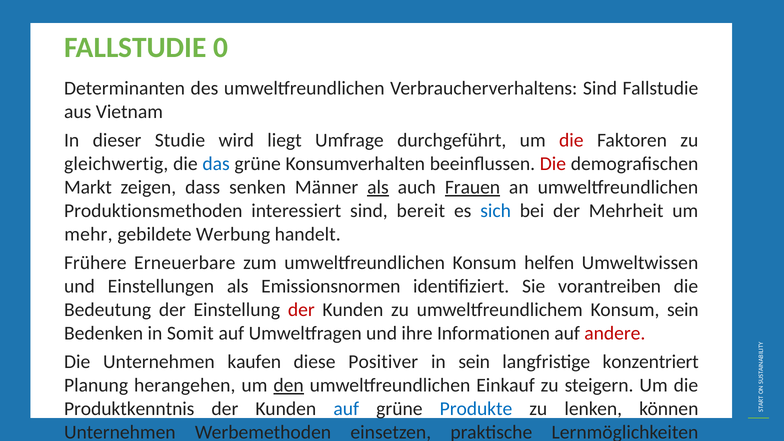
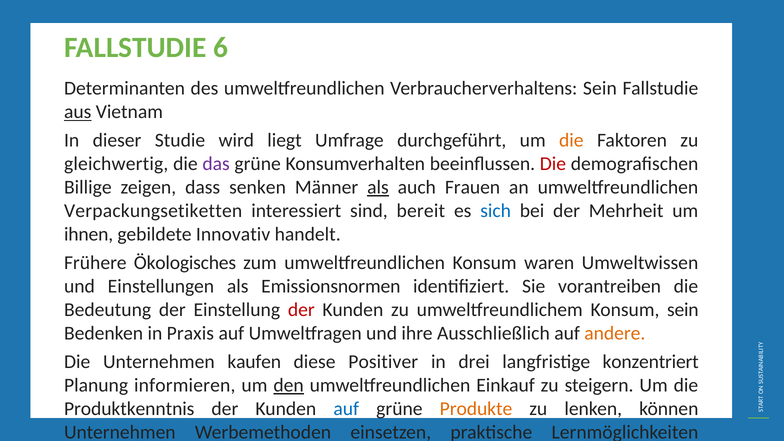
0: 0 -> 6 (221, 48)
Verbraucherverhaltens Sind: Sind -> Sein (600, 88)
aus underline: none -> present (78, 112)
die colour: red -> orange (571, 140)
das colour: blue -> purple (216, 164)
Markt: Markt -> Billige (88, 187)
Frauen underline: present -> none (473, 187)
Produktionsmethoden: Produktionsmethoden -> Verpackungsetiketten (153, 211)
mehr: mehr -> ihnen (89, 234)
Werbung: Werbung -> Innovativ (233, 234)
Erneuerbare: Erneuerbare -> Ökologisches (185, 263)
helfen: helfen -> waren (549, 263)
Somit: Somit -> Praxis (190, 333)
Informationen: Informationen -> Ausschließlich (493, 333)
andere colour: red -> orange (615, 333)
in sein: sein -> drei (474, 362)
herangehen: herangehen -> informieren (185, 385)
Produkte colour: blue -> orange (476, 409)
